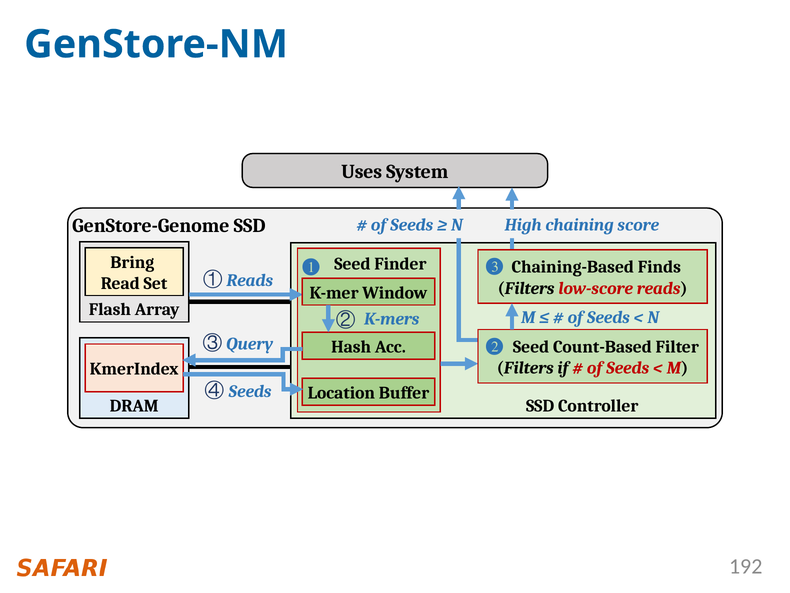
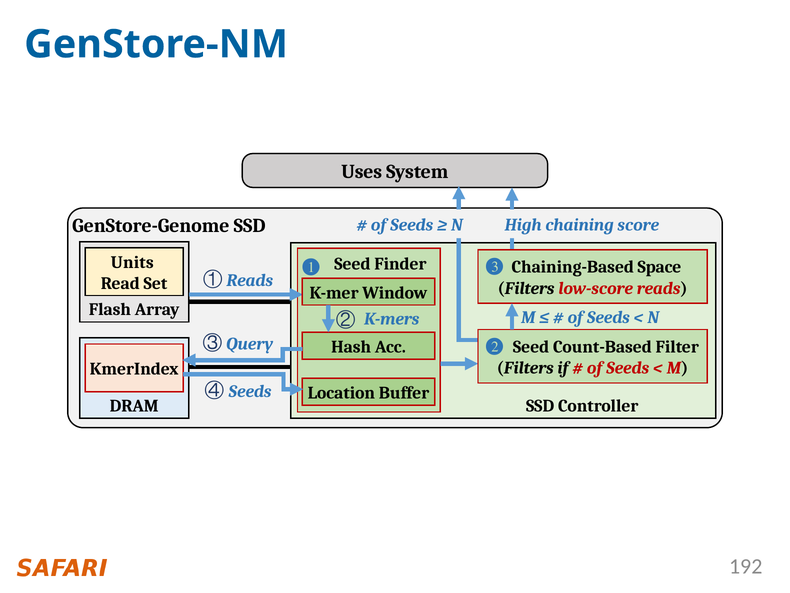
Bring: Bring -> Units (132, 262)
Finds: Finds -> Space (659, 267)
